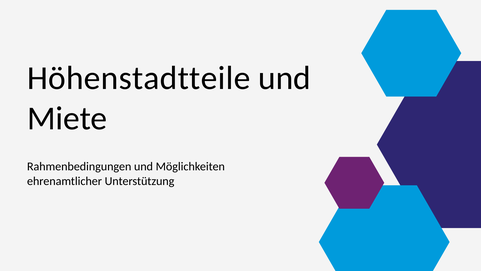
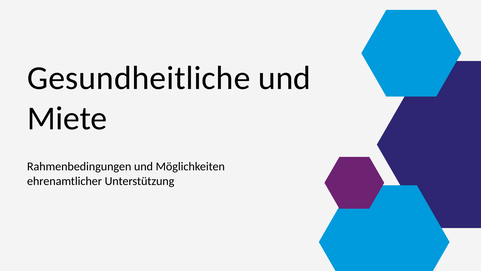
Höhenstadtteile: Höhenstadtteile -> Gesundheitliche (139, 78)
